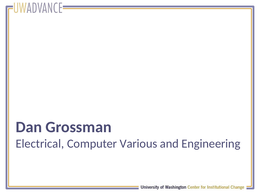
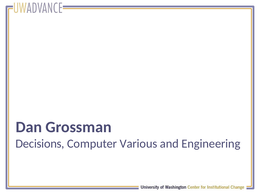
Electrical: Electrical -> Decisions (40, 144)
